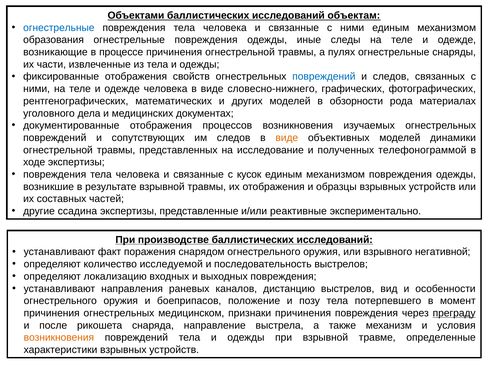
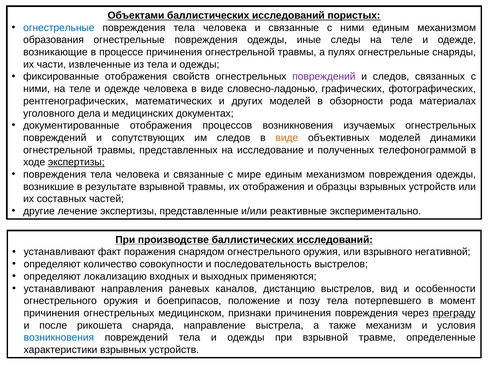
объектам: объектам -> пористых (354, 15)
повреждений colour: blue -> purple (324, 77)
словесно-нижнего: словесно-нижнего -> словесно-ладонью (273, 89)
экспертизы underline: none -> present (76, 162)
кусок: кусок -> мире (249, 174)
ссадина: ссадина -> лечение (78, 211)
исследуемой: исследуемой -> совокупности (171, 264)
выходных повреждения: повреждения -> применяются (284, 276)
возникновения colour: orange -> blue (59, 337)
